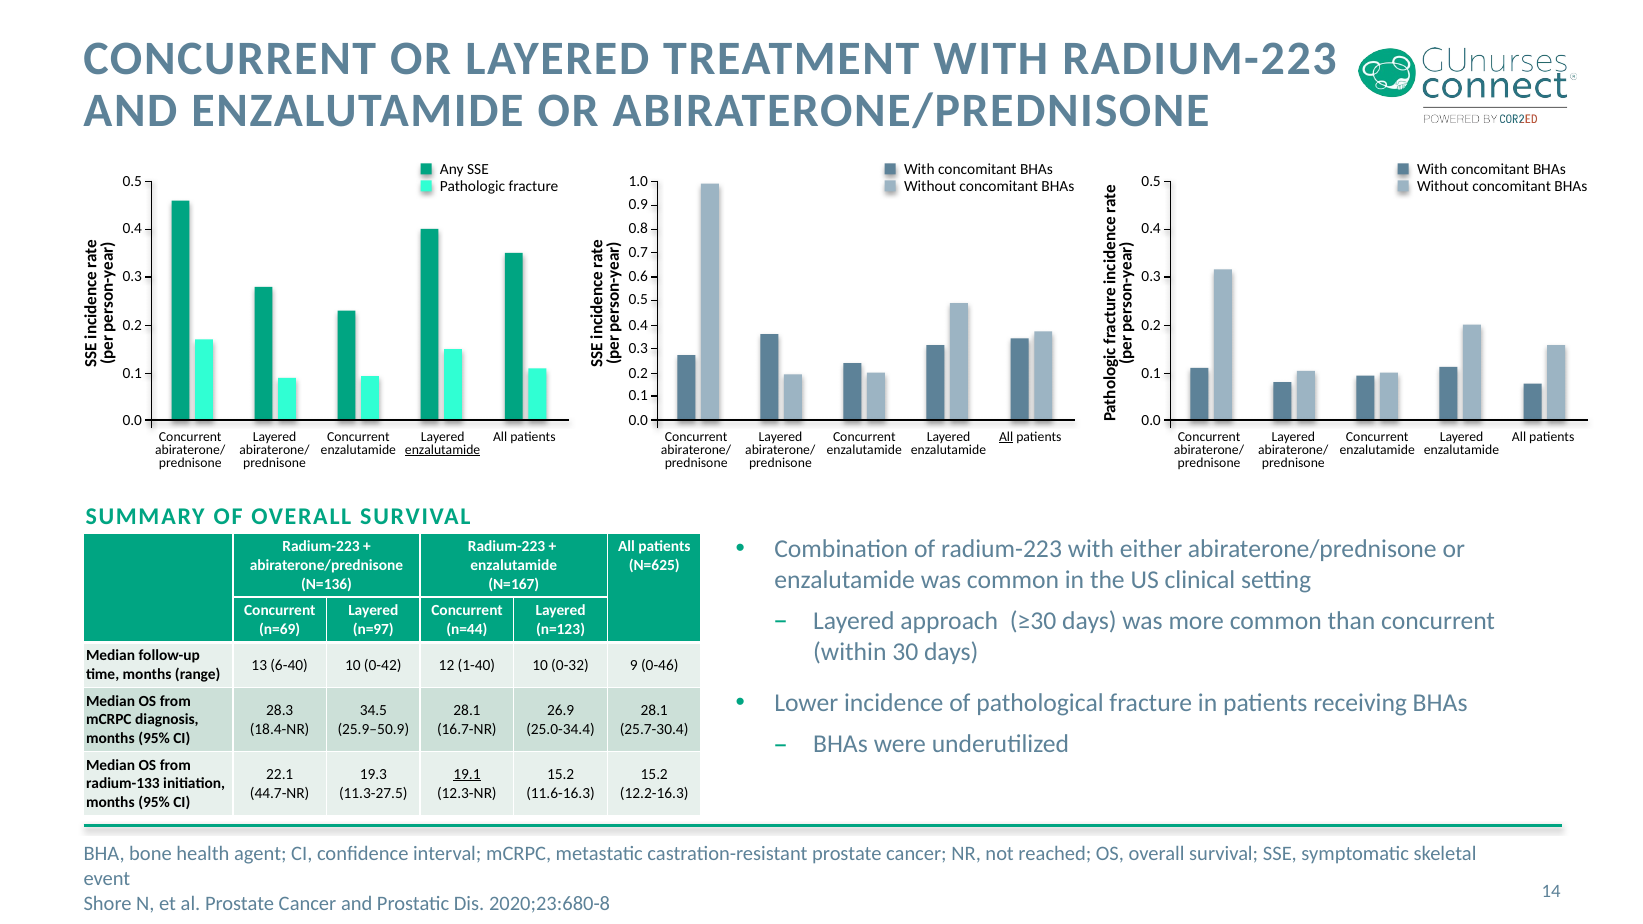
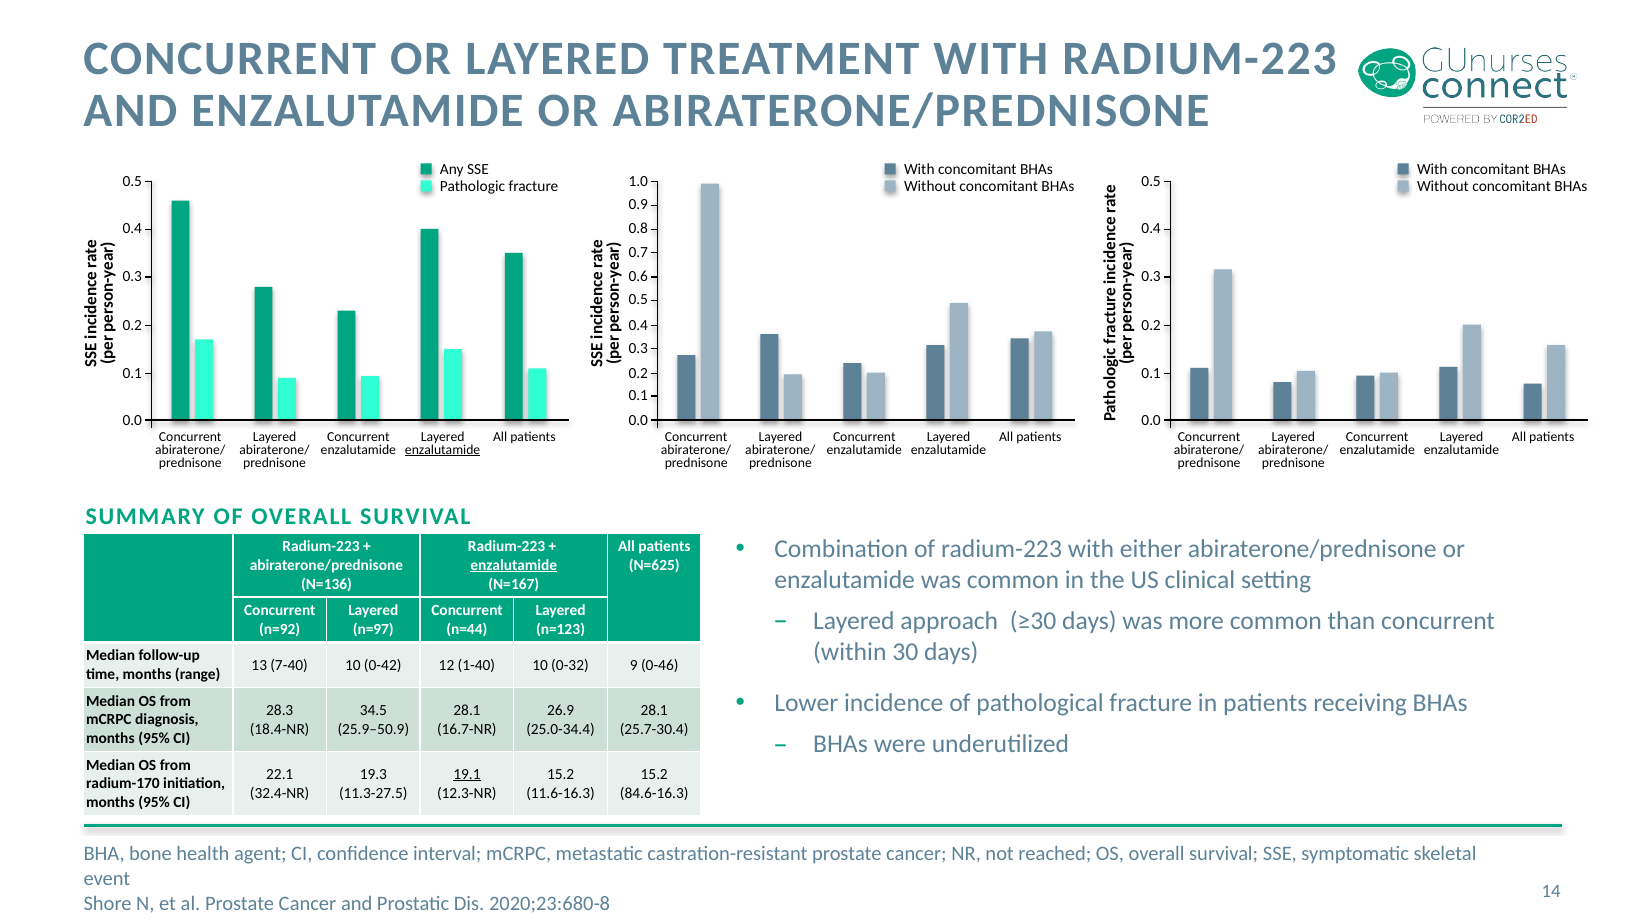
All underline: present -> none (1006, 437)
enzalutamide underline: none -> present (514, 565)
n=69: n=69 -> n=92 (280, 629)
6-40: 6-40 -> 7-40 (289, 665)
radium-133: radium-133 -> radium-170 (123, 784)
44.7-NR: 44.7-NR -> 32.4-NR (280, 793)
12.2-16.3: 12.2-16.3 -> 84.6-16.3 (654, 793)
